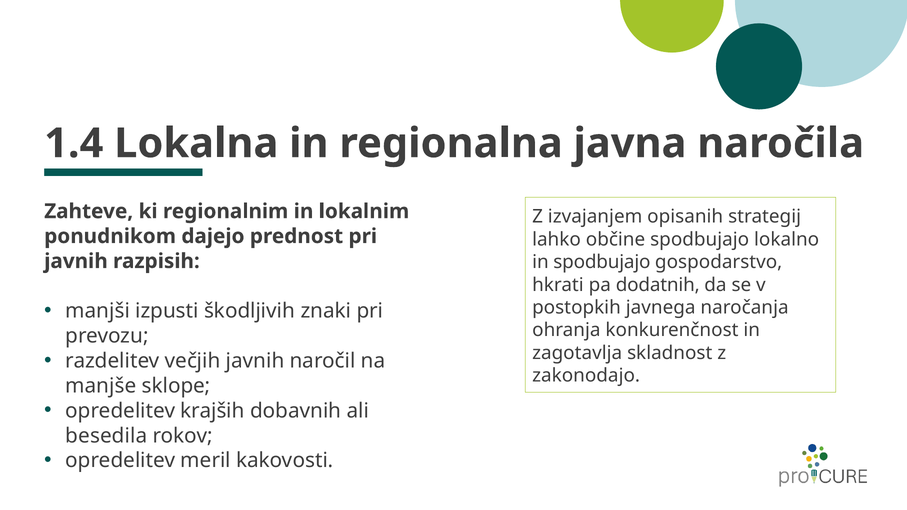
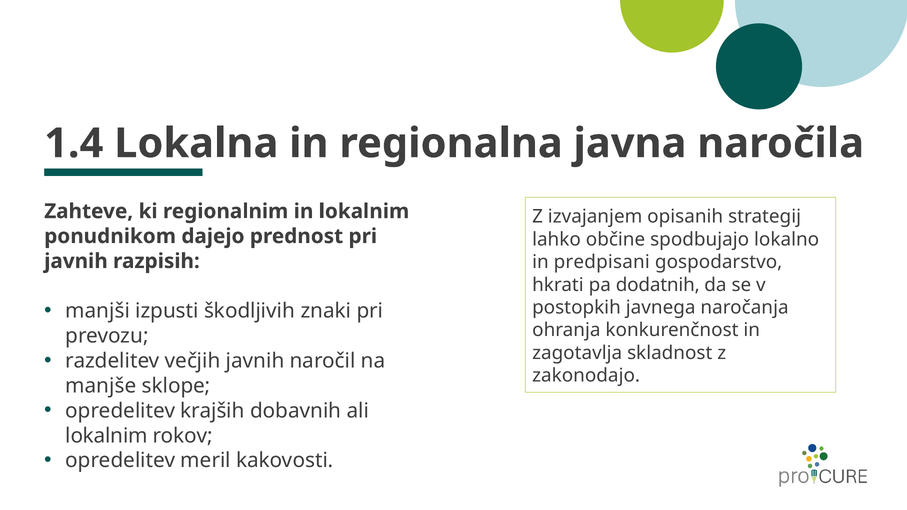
in spodbujajo: spodbujajo -> predpisani (602, 262)
besedila: besedila -> lokalnim (107, 436)
